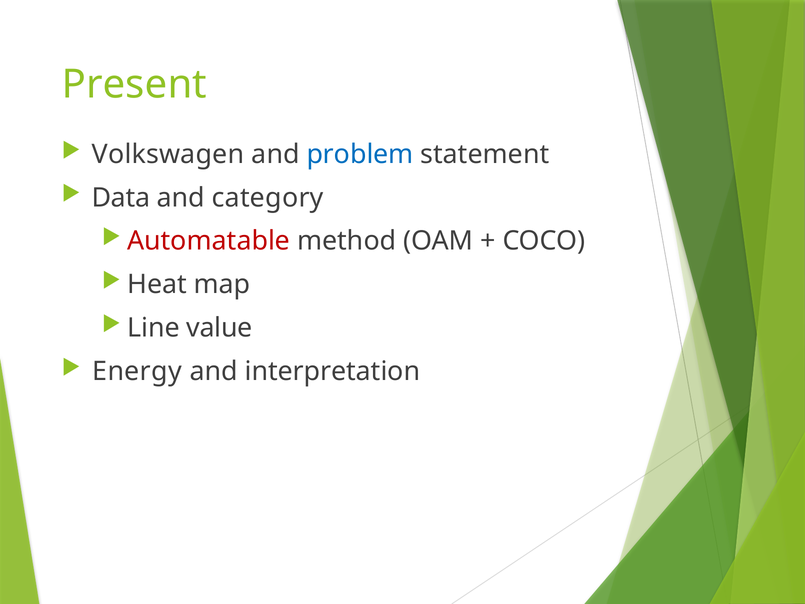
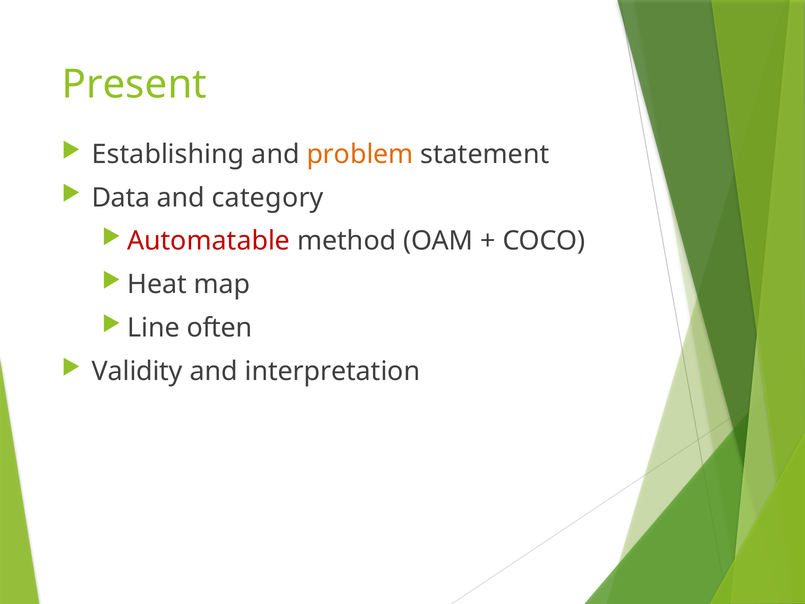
Volkswagen: Volkswagen -> Establishing (168, 154)
problem colour: blue -> orange (360, 154)
value: value -> often (219, 328)
Energy: Energy -> Validity (137, 371)
